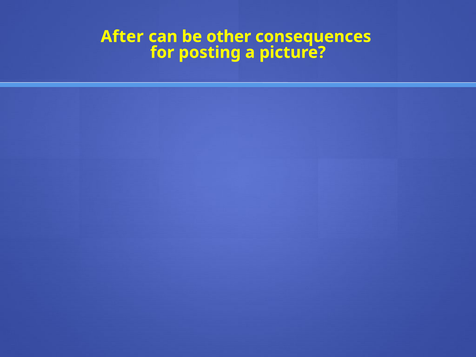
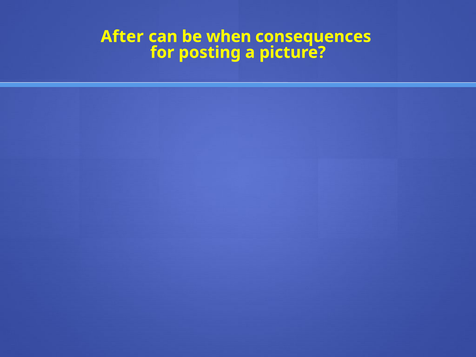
other: other -> when (229, 37)
